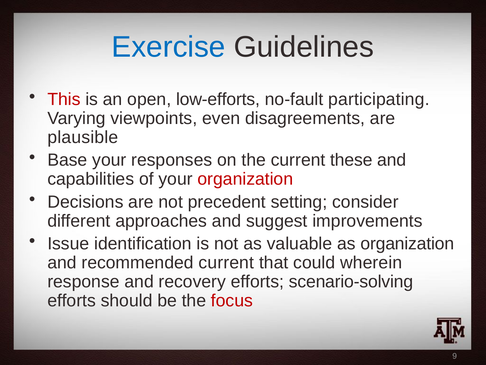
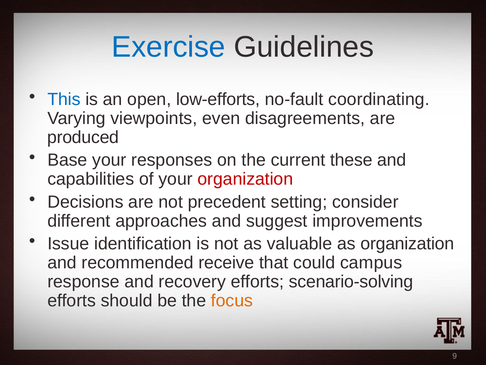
This colour: red -> blue (64, 99)
participating: participating -> coordinating (379, 99)
plausible: plausible -> produced (83, 137)
recommended current: current -> receive (226, 262)
wherein: wherein -> campus (371, 262)
focus colour: red -> orange (232, 300)
